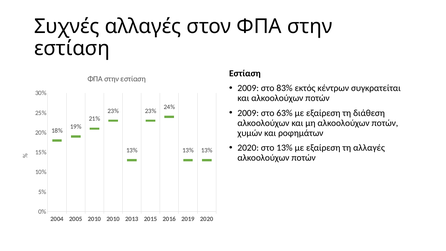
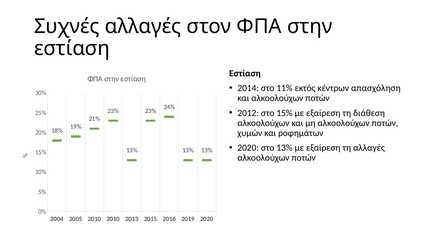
2009: 2009 -> 2014 (248, 88)
83%: 83% -> 11% (285, 88)
συγκρατείται: συγκρατείται -> απασχόληση (376, 88)
2009: 2009 -> 2012 (248, 113)
στο 63%: 63% -> 15% (285, 113)
